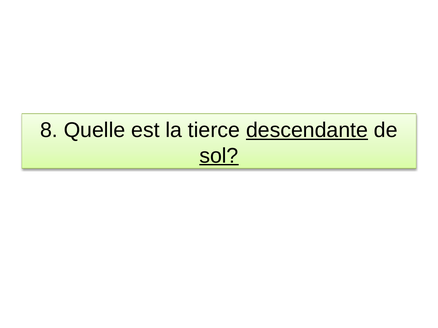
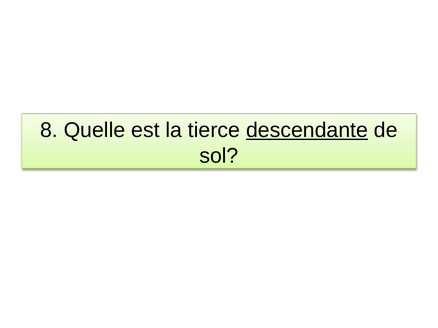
sol underline: present -> none (219, 156)
